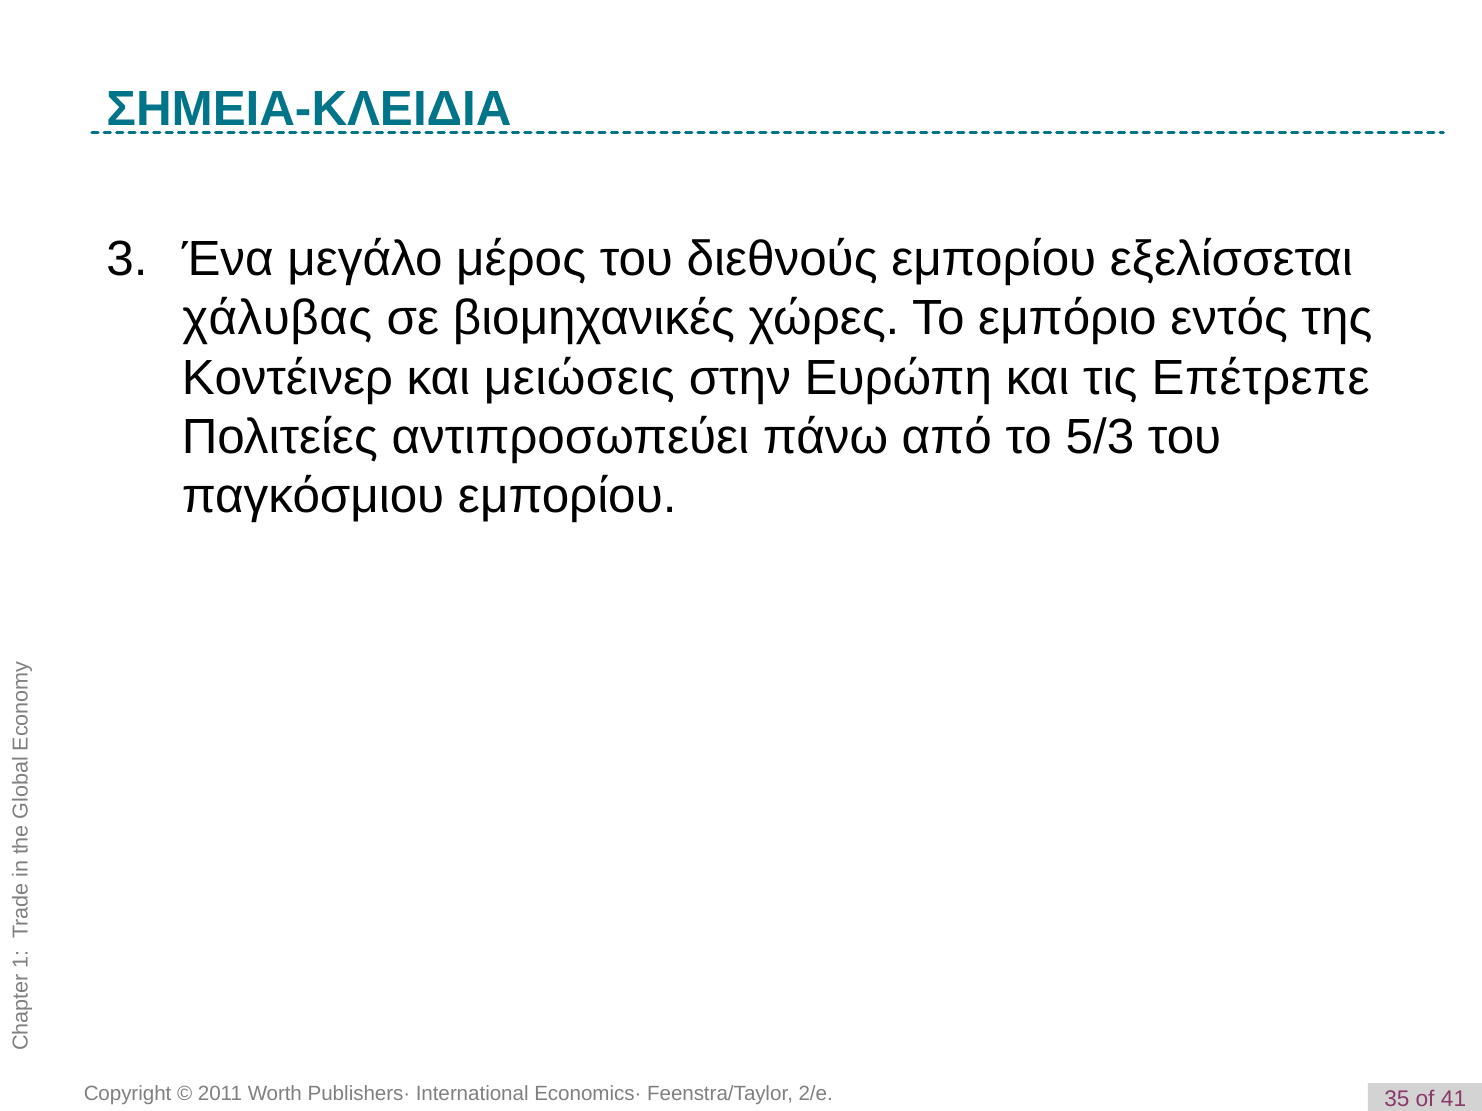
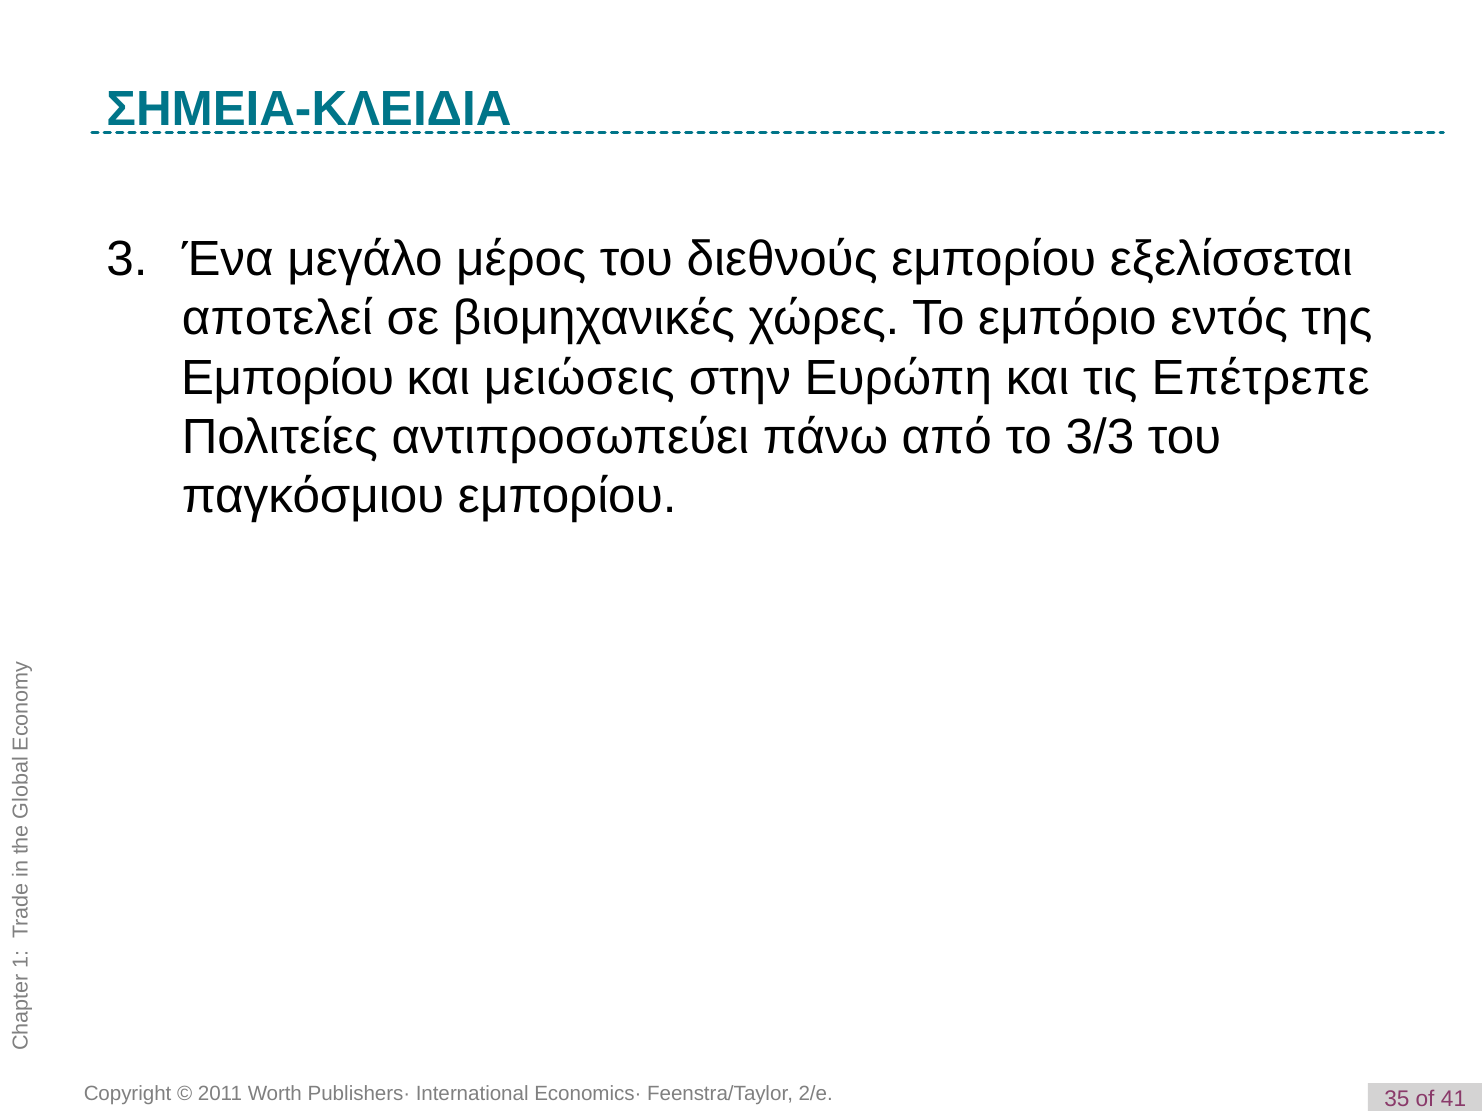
χάλυβας: χάλυβας -> αποτελεί (277, 319)
Κοντέινερ: Κοντέινερ -> Εμπορίου (288, 378)
5/3: 5/3 -> 3/3 (1100, 437)
